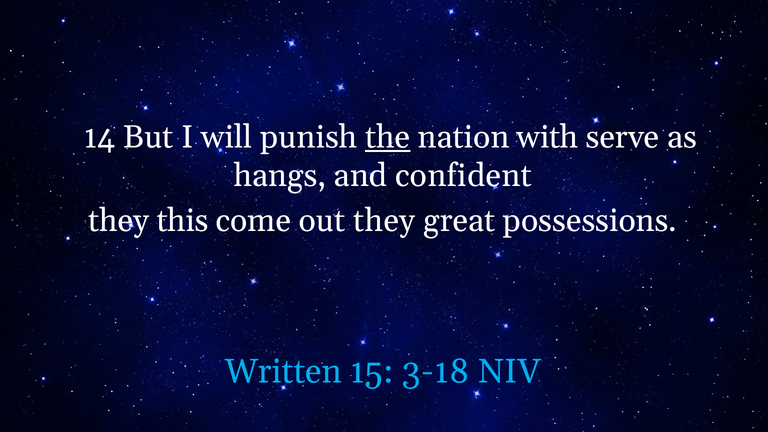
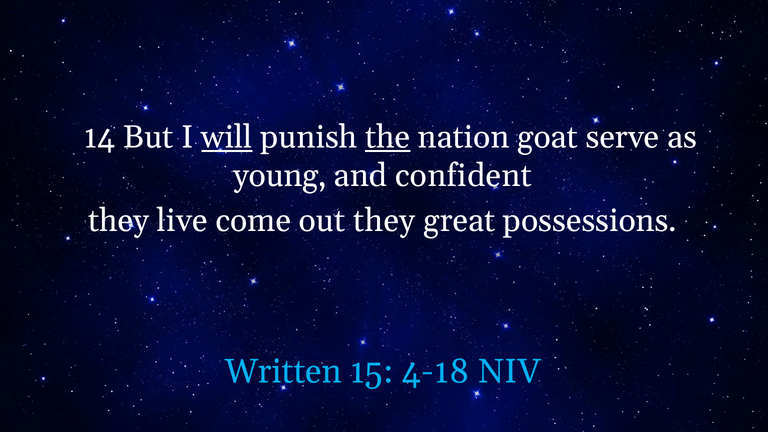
will underline: none -> present (227, 137)
with: with -> goat (548, 137)
hangs: hangs -> young (280, 176)
this: this -> live (182, 221)
3-18: 3-18 -> 4-18 (436, 371)
